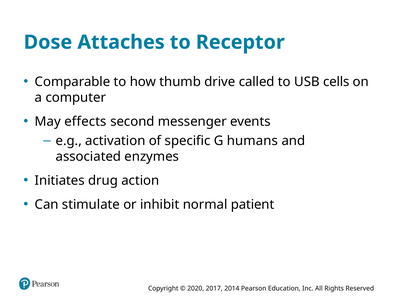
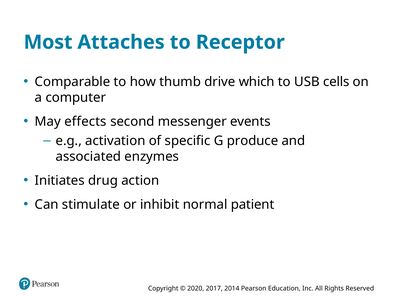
Dose: Dose -> Most (48, 42)
called: called -> which (257, 82)
humans: humans -> produce (253, 141)
